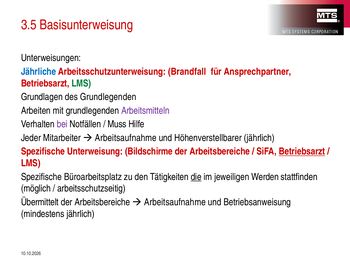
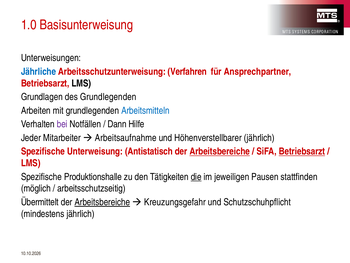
3.5: 3.5 -> 1.0 (29, 25)
Brandfall: Brandfall -> Verfahren (187, 71)
LMS colour: green -> black (81, 83)
Arbeitsmitteln colour: purple -> blue (145, 110)
Muss: Muss -> Dann (117, 124)
Bildschirme: Bildschirme -> Antistatisch (149, 151)
Arbeitsbereiche underline: none -> present (220, 151)
Büroarbeitsplatz: Büroarbeitsplatz -> Produktionshalle (93, 176)
Werden: Werden -> Pausen (265, 176)
Arbeitsbereiche underline: none -> present (102, 202)
Arbeitsaufnahme: Arbeitsaufnahme -> Kreuzungsgefahr (175, 202)
Betriebsanweisung: Betriebsanweisung -> Schutzschuhpflicht (257, 202)
